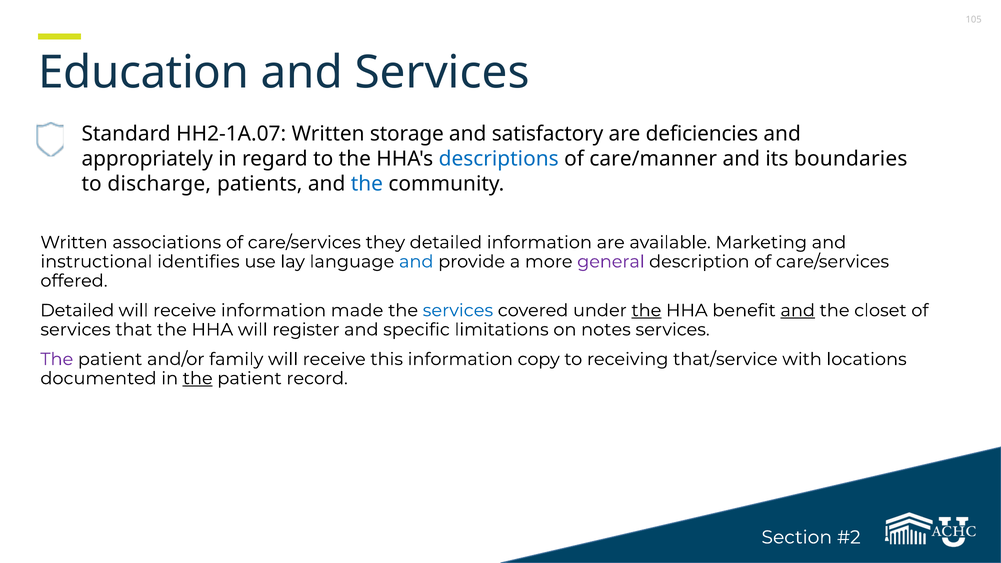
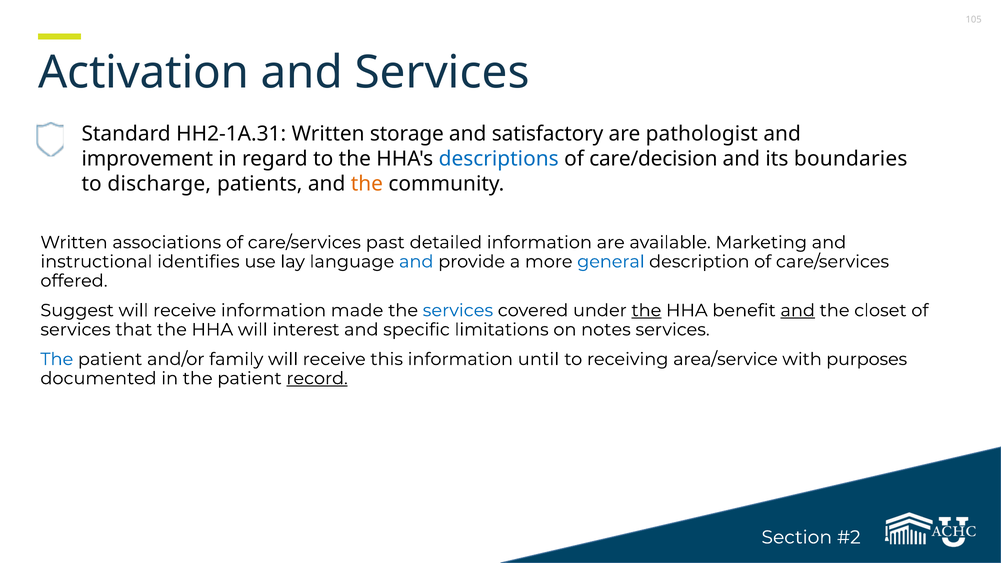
Education: Education -> Activation (144, 72)
HH2-1A.07: HH2-1A.07 -> HH2-1A.31 (231, 134)
deficiencies: deficiencies -> pathologist (702, 134)
appropriately: appropriately -> improvement (147, 159)
care/manner: care/manner -> care/decision (653, 159)
the colour: blue -> orange (367, 184)
they: they -> past (385, 242)
general colour: purple -> blue (611, 262)
Detailed: Detailed -> Suggest (77, 310)
register: register -> interest (306, 330)
The colour: purple -> blue (57, 359)
copy: copy -> until (538, 359)
that/service: that/service -> area/service (725, 359)
locations: locations -> purposes (867, 359)
the underline: present -> none (198, 378)
record underline: none -> present (317, 378)
